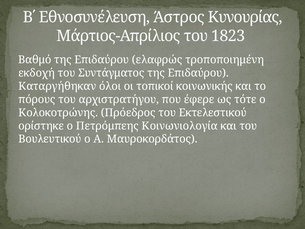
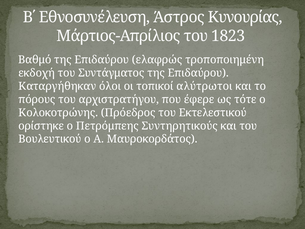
κοινωνικής: κοινωνικής -> αλύτρωτοι (204, 86)
Κοινωνιολογία: Κοινωνιολογία -> Συντηρητικούς (180, 126)
